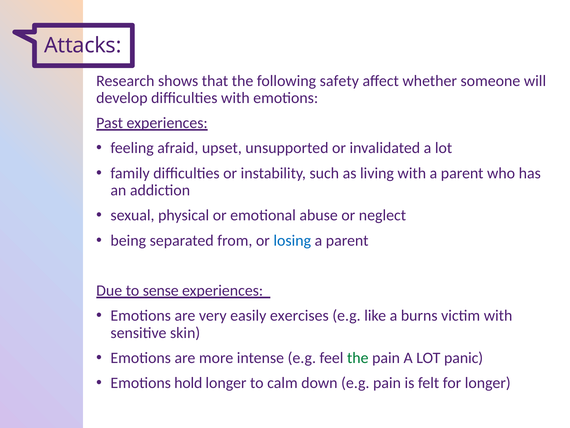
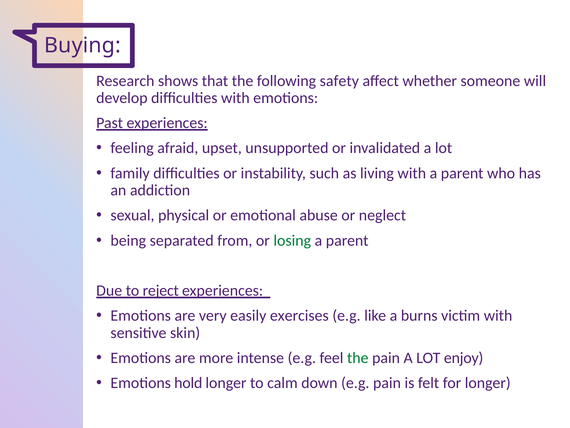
Attacks: Attacks -> Buying (83, 45)
losing colour: blue -> green (292, 240)
sense: sense -> reject (161, 290)
panic: panic -> enjoy (464, 357)
